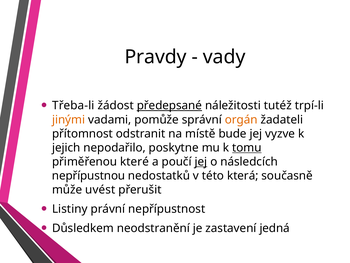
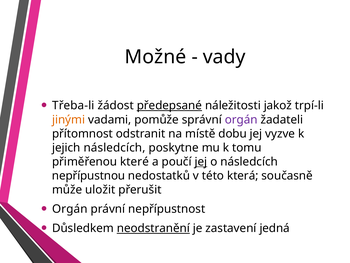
Pravdy: Pravdy -> Možné (156, 57)
tutéž: tutéž -> jakož (278, 105)
orgán colour: orange -> purple (241, 119)
bude: bude -> dobu (233, 133)
jejich nepodařilo: nepodařilo -> následcích (115, 147)
tomu underline: present -> none (247, 147)
uvést: uvést -> uložit (100, 189)
Listiny: Listiny -> Orgán (70, 209)
neodstranění underline: none -> present (153, 228)
